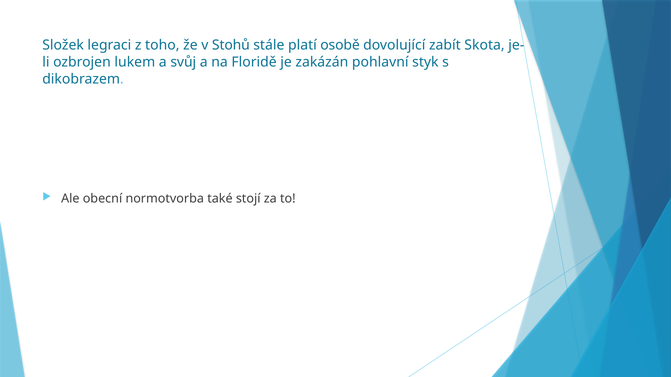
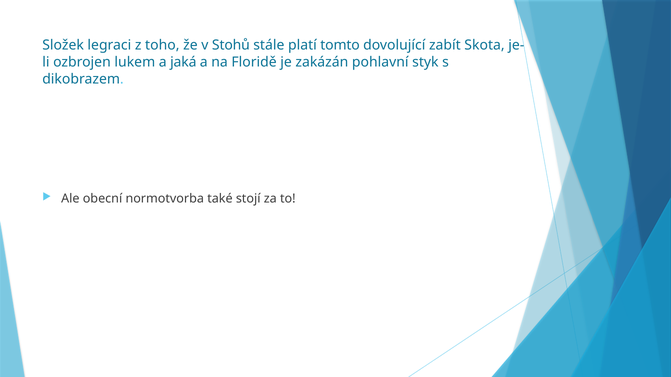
osobě: osobě -> tomto (340, 45)
svůj: svůj -> jaká (183, 62)
